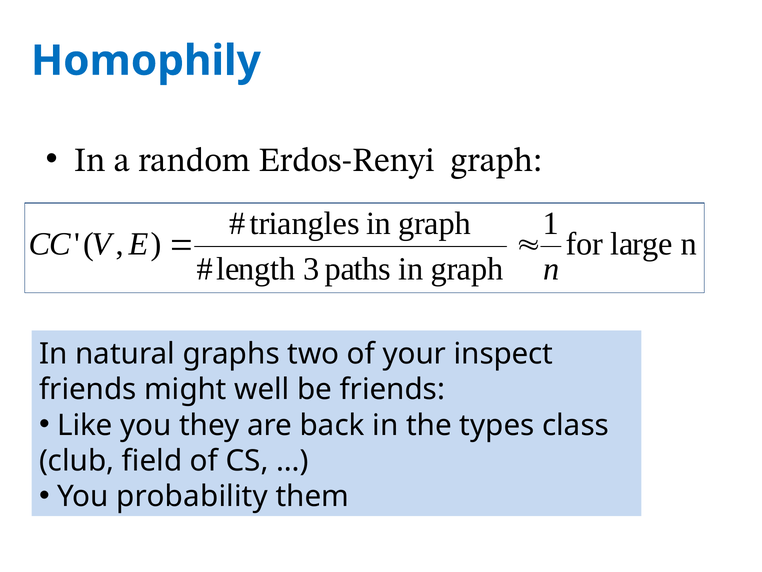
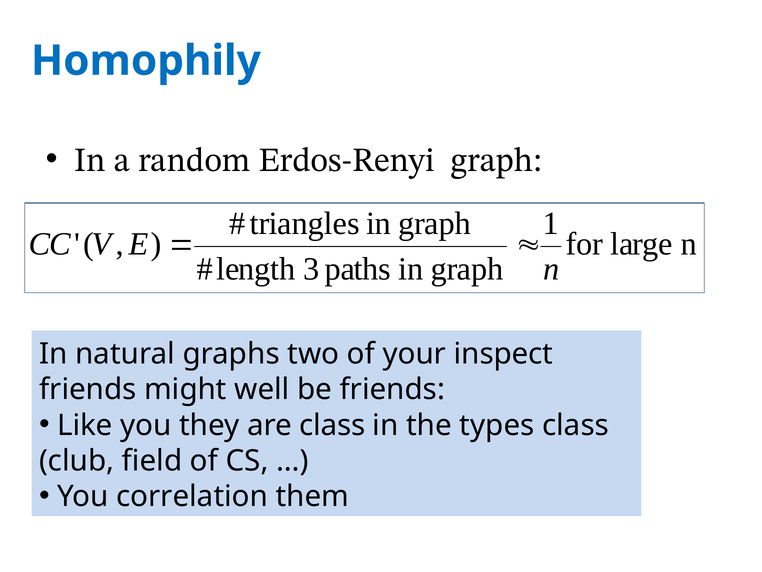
are back: back -> class (332, 425)
probability: probability -> correlation (192, 496)
